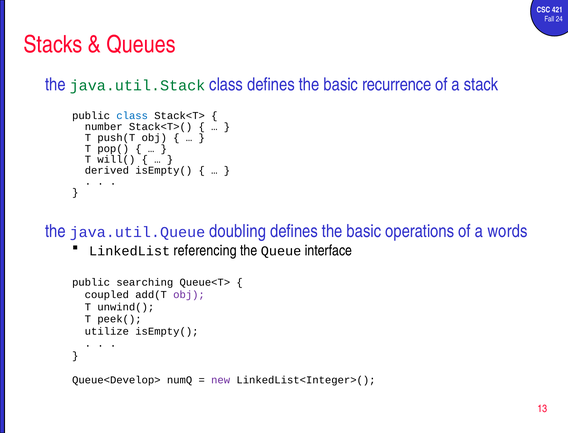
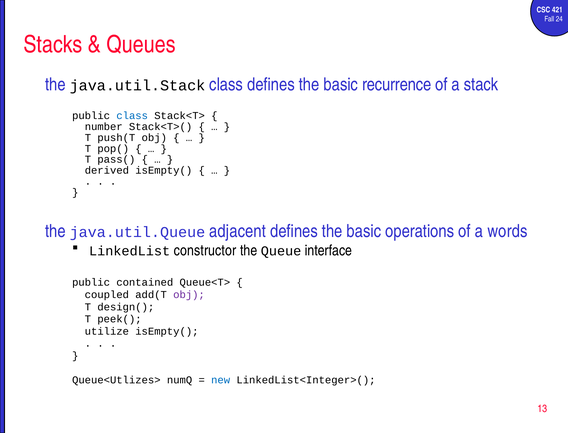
java.util.Stack colour: green -> black (137, 85)
will(: will( -> pass( (116, 159)
doubling: doubling -> adjacent (238, 231)
referencing: referencing -> constructor (205, 250)
searching: searching -> contained (145, 282)
unwind(: unwind( -> design( (126, 307)
Queue<Develop>: Queue<Develop> -> Queue<Utlizes> (116, 380)
new colour: purple -> blue (221, 380)
